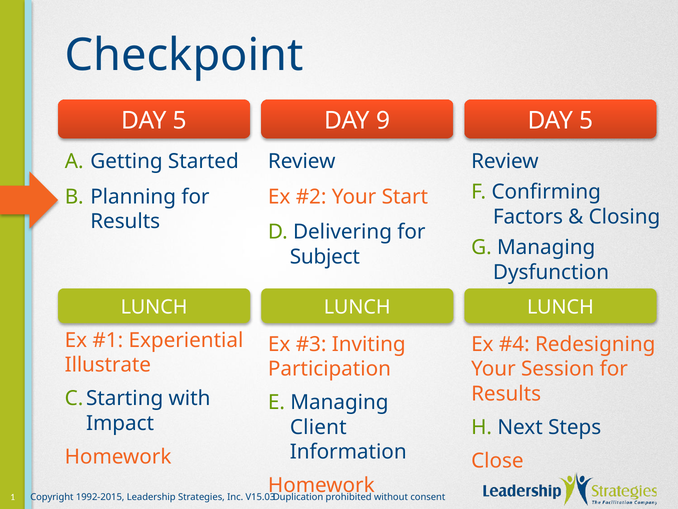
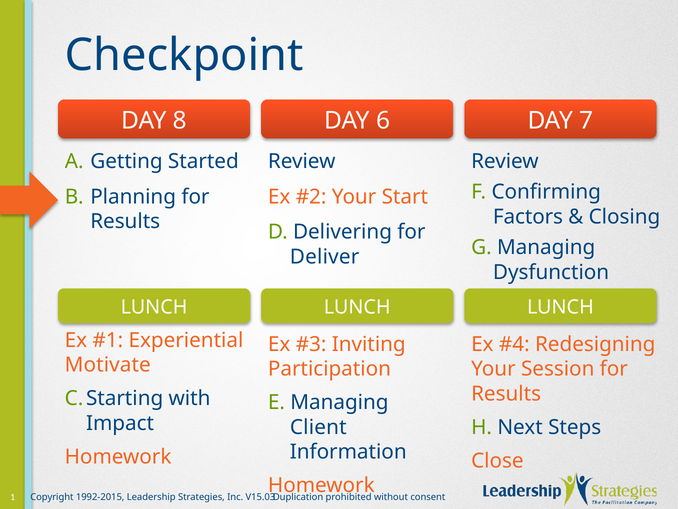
5: 5 -> 8 (180, 121)
9: 9 -> 6 (383, 121)
5: 5 -> 7 (586, 121)
Subject: Subject -> Deliver (325, 256)
Illustrate: Illustrate -> Motivate (108, 365)
